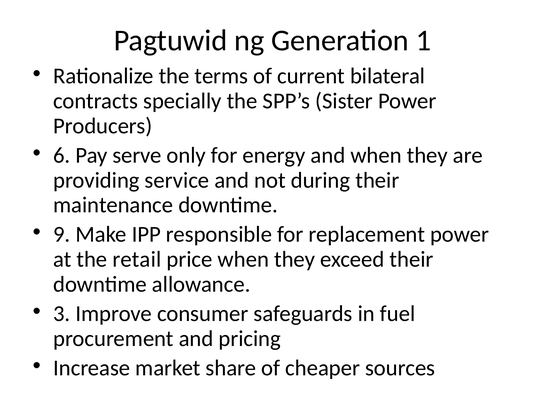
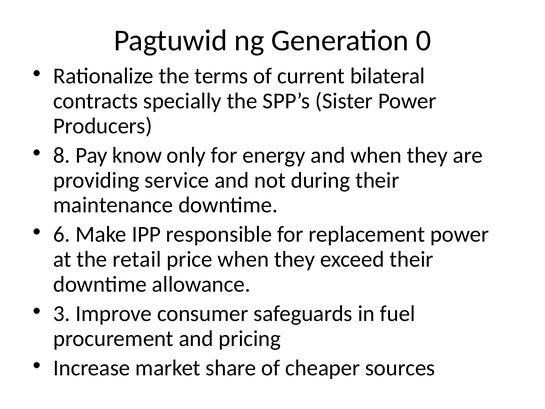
1: 1 -> 0 (423, 40)
6: 6 -> 8 (62, 155)
serve: serve -> know (137, 155)
9: 9 -> 6 (62, 234)
